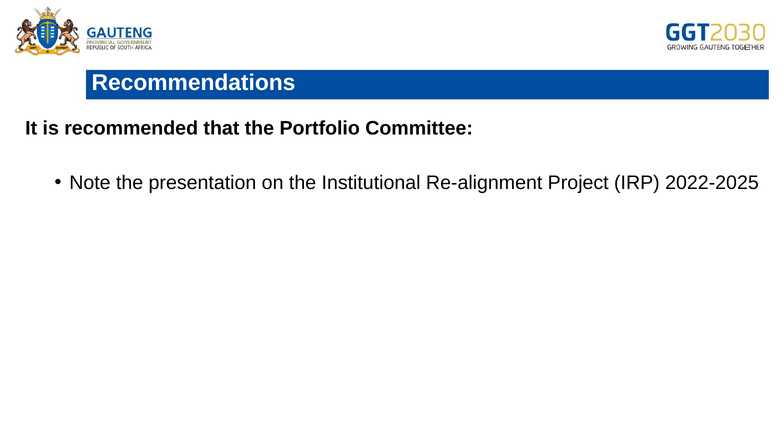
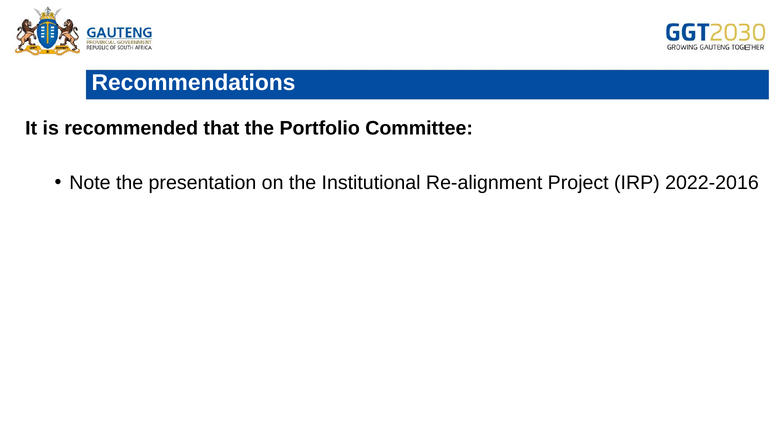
2022-2025: 2022-2025 -> 2022-2016 (712, 183)
